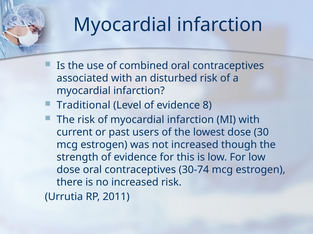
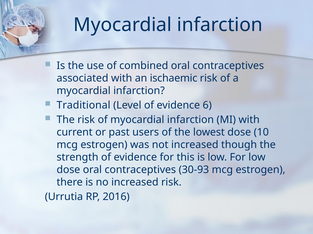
disturbed: disturbed -> ischaemic (174, 78)
8: 8 -> 6 (207, 106)
30: 30 -> 10 (261, 133)
30-74: 30-74 -> 30-93 (194, 170)
2011: 2011 -> 2016 (116, 197)
